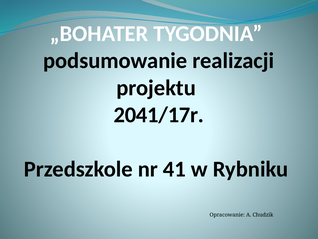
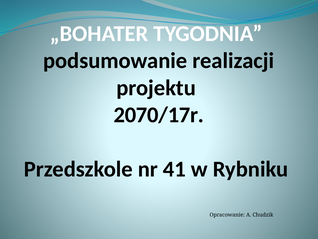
2041/17r: 2041/17r -> 2070/17r (159, 115)
